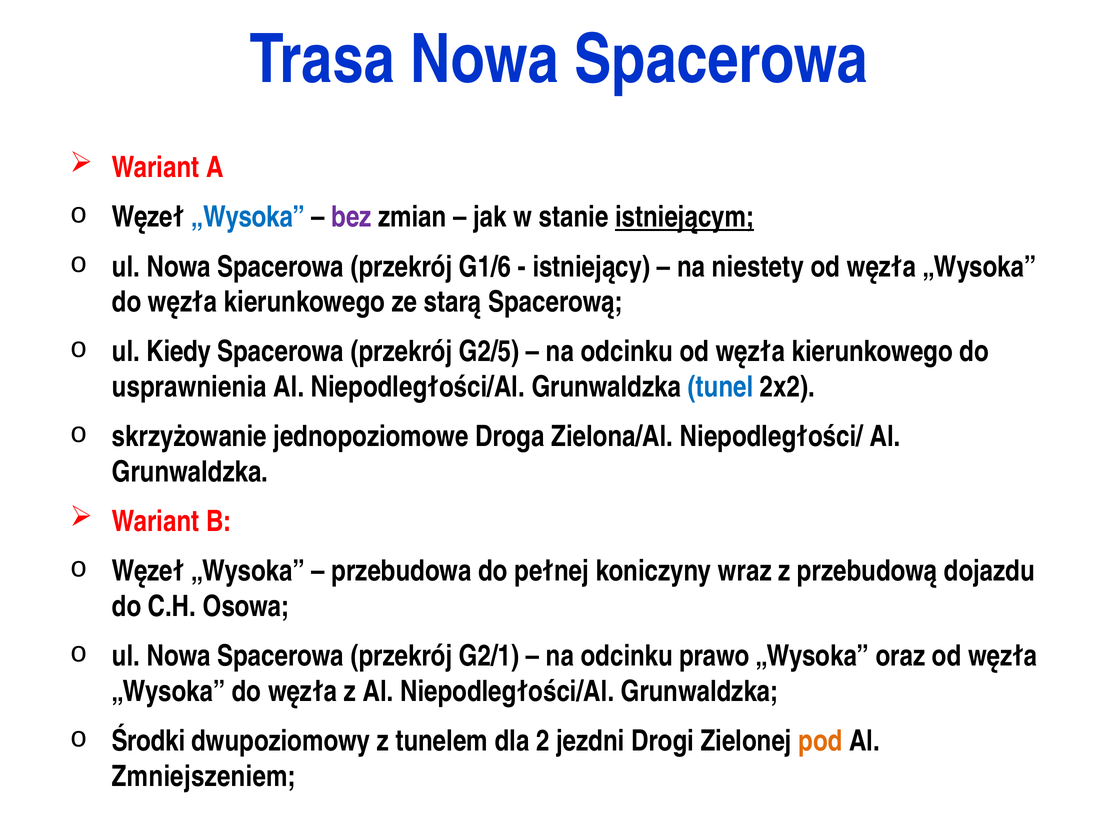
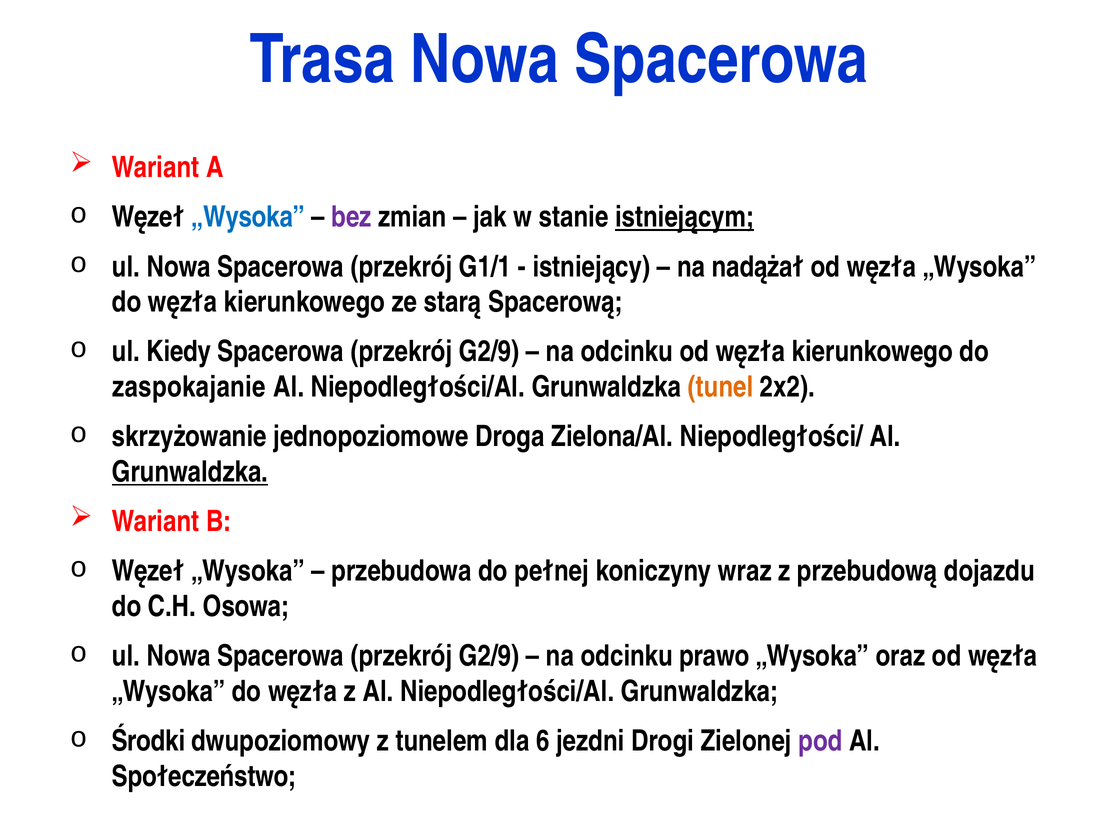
G1/6: G1/6 -> G1/1 (485, 267)
niestety: niestety -> nadążał (758, 267)
G2/5: G2/5 -> G2/9 (489, 352)
usprawnienia: usprawnienia -> zaspokajanie (189, 387)
tunel colour: blue -> orange (721, 387)
Grunwaldzka underline: none -> present (190, 472)
Nowa Spacerowa przekrój G2/1: G2/1 -> G2/9 (489, 656)
2: 2 -> 6 (543, 741)
pod colour: orange -> purple (820, 741)
Zmniejszeniem: Zmniejszeniem -> Społeczeństwo (204, 776)
